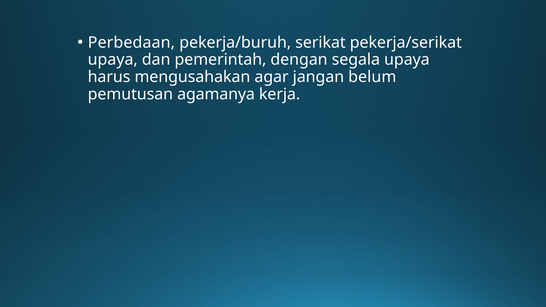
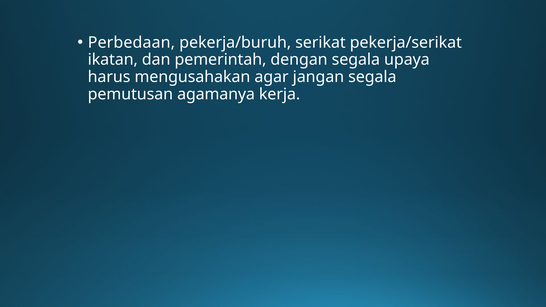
upaya: upaya -> ikatan (113, 60)
jangan belum: belum -> segala (372, 77)
